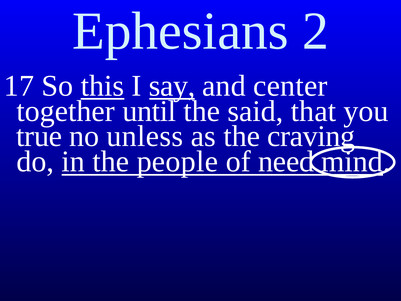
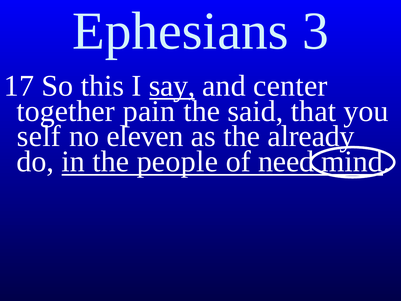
2: 2 -> 3 (315, 31)
this underline: present -> none (102, 86)
until: until -> pain (149, 111)
true: true -> self (39, 136)
unless: unless -> eleven (145, 136)
craving: craving -> already (311, 136)
